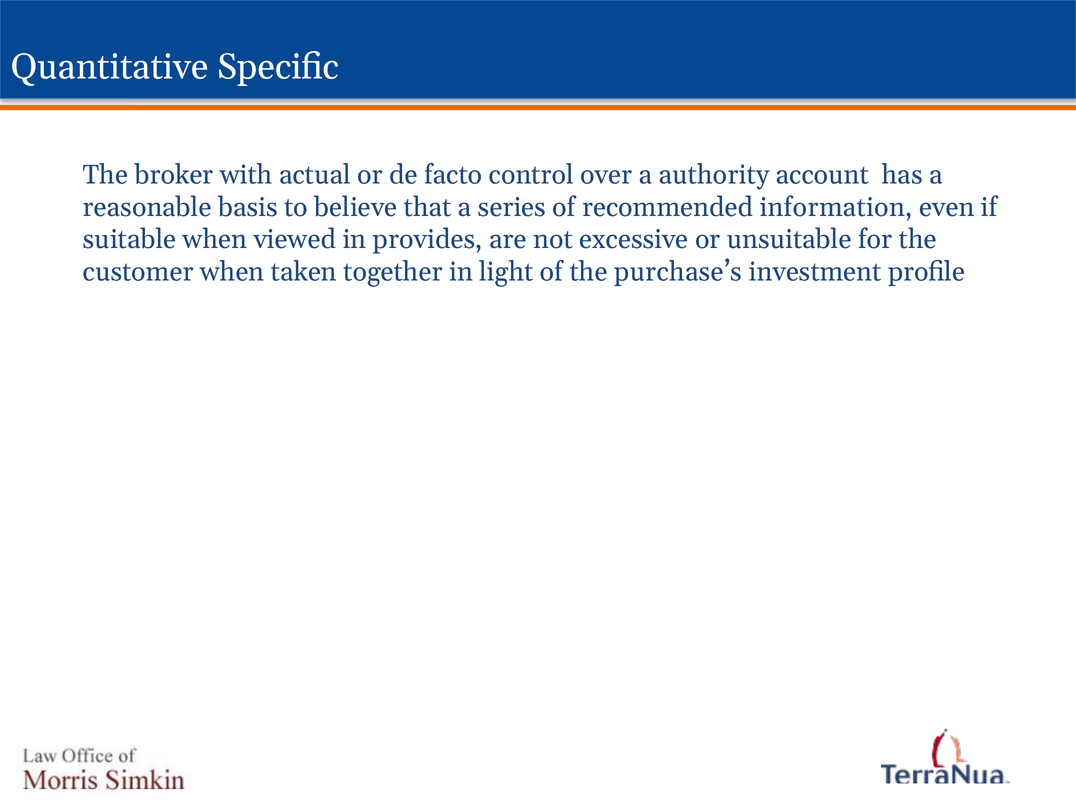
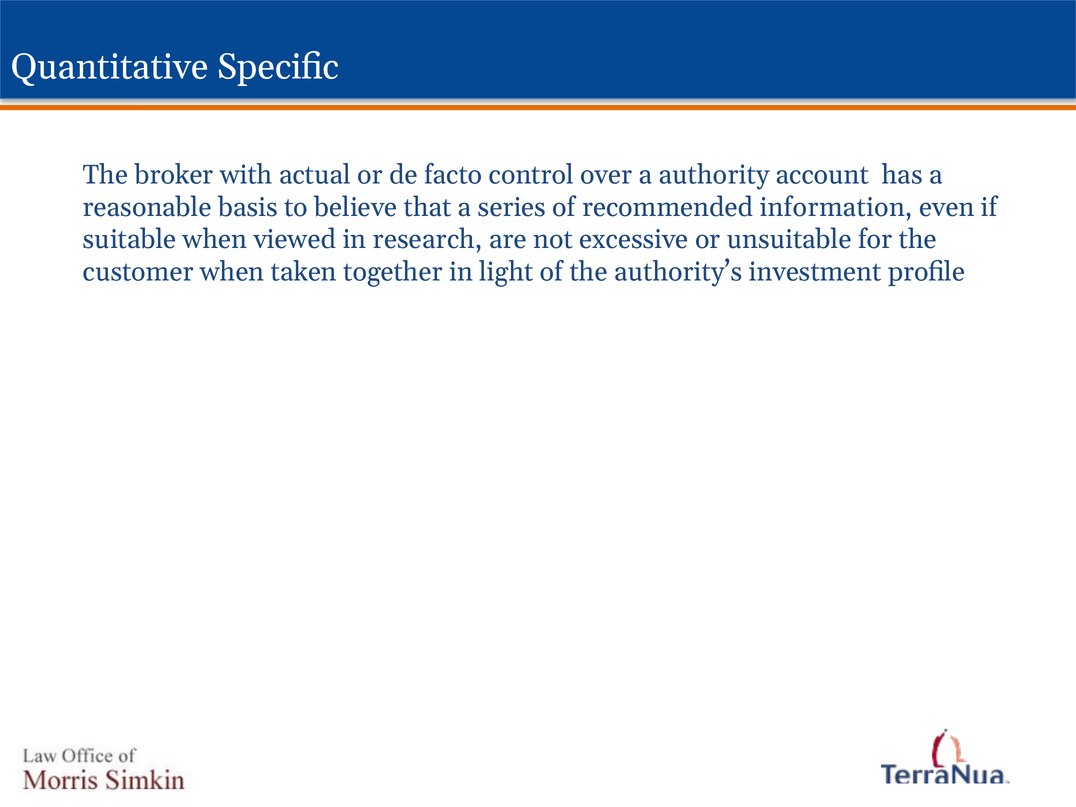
provides: provides -> research (428, 240)
purchase’s: purchase’s -> authority’s (678, 272)
